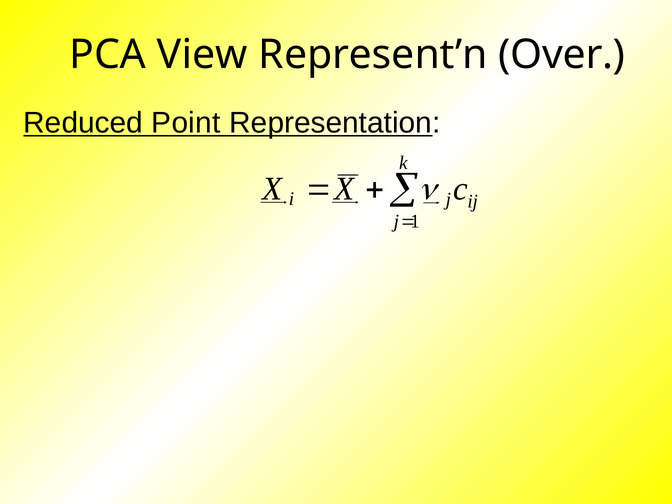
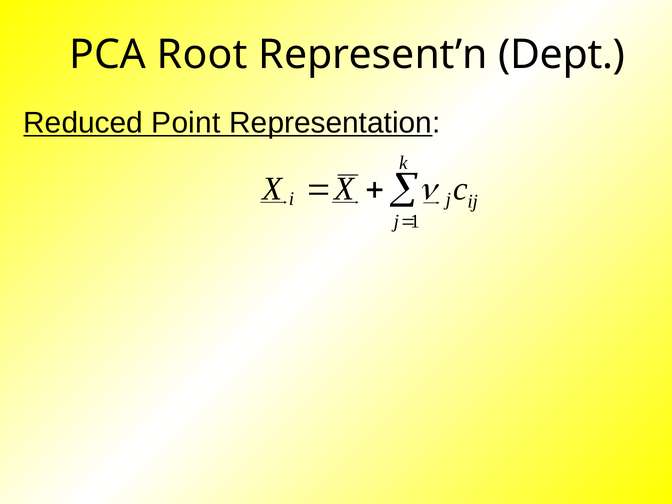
View: View -> Root (202, 55)
Over: Over -> Dept (562, 55)
